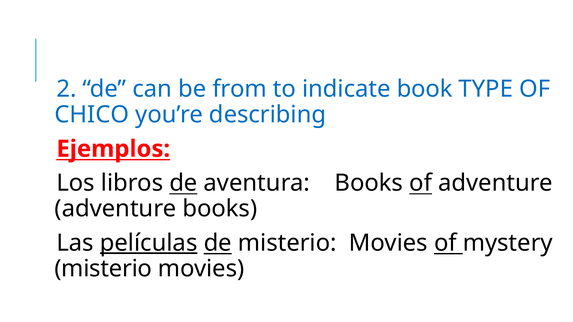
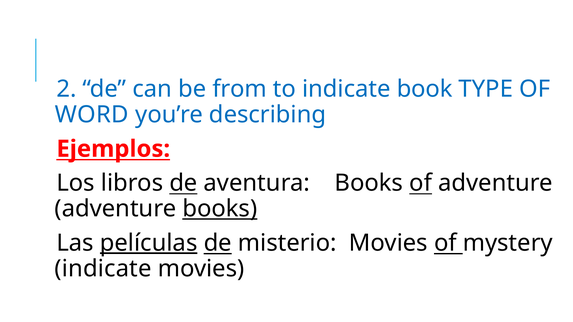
CHICO: CHICO -> WORD (92, 115)
books underline: none -> present (220, 209)
misterio: misterio -> indicate (103, 269)
